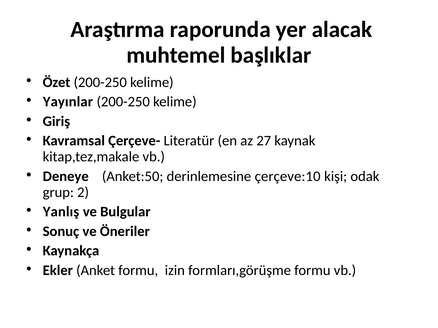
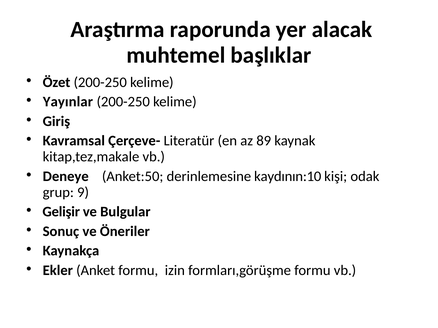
27: 27 -> 89 (264, 141)
çerçeve:10: çerçeve:10 -> kaydının:10 (288, 177)
2: 2 -> 9 (83, 193)
Yanlış: Yanlış -> Gelişir (61, 212)
